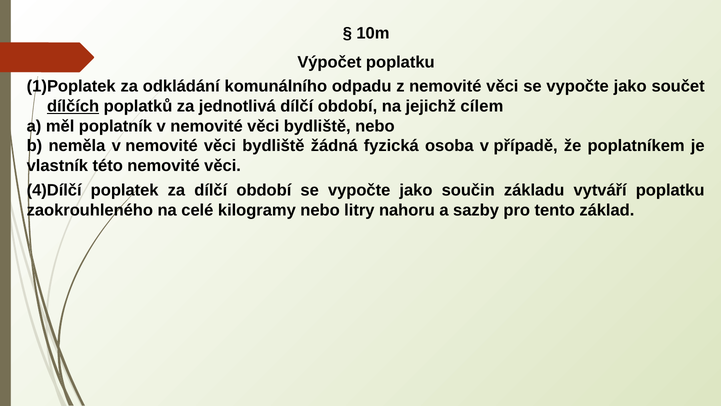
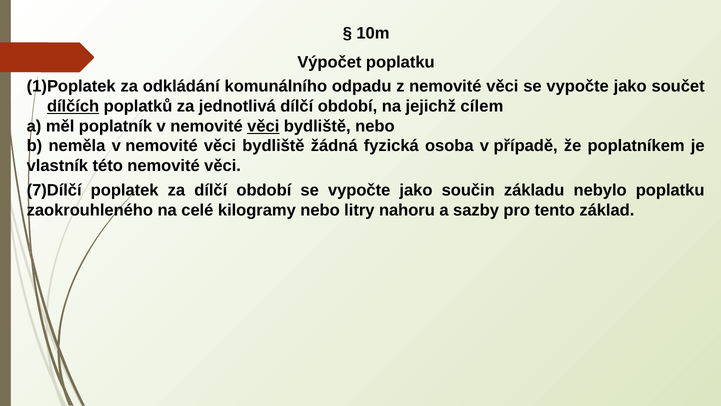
věci underline: none -> present (263, 126)
4)Dílčí: 4)Dílčí -> 7)Dílčí (54, 190)
vytváří: vytváří -> nebylo (600, 190)
